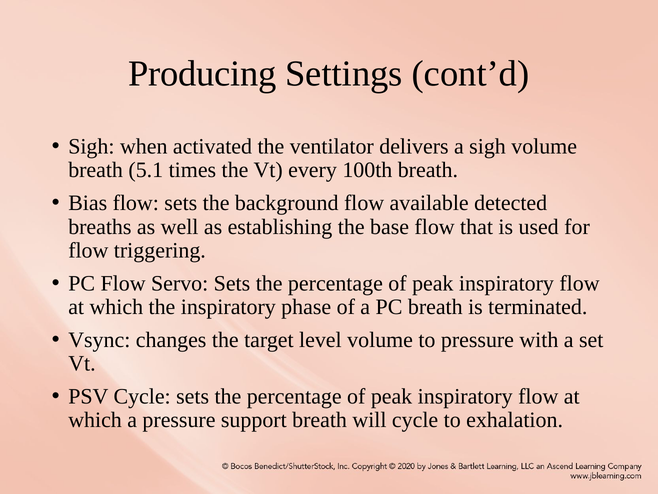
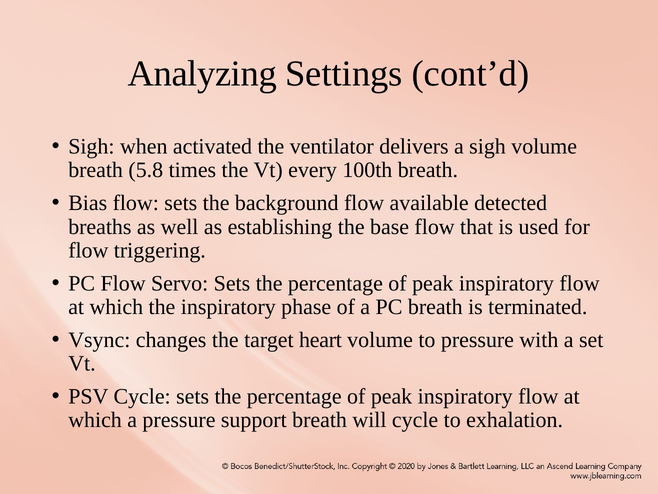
Producing: Producing -> Analyzing (202, 74)
5.1: 5.1 -> 5.8 (146, 170)
level: level -> heart (320, 340)
